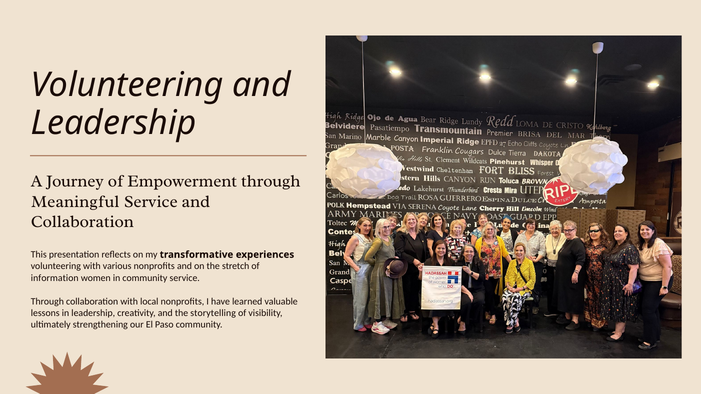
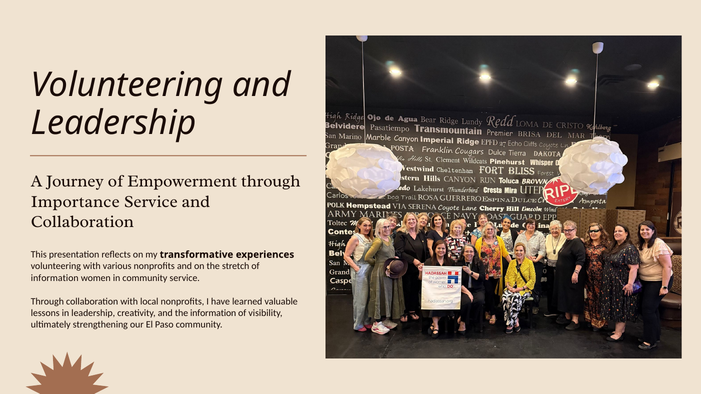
Meaningful: Meaningful -> Importance (75, 202)
the storytelling: storytelling -> information (213, 313)
